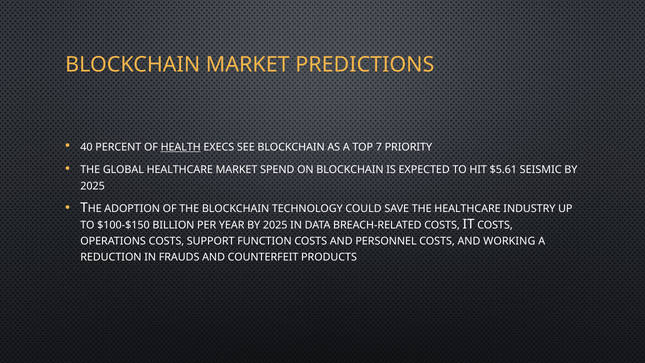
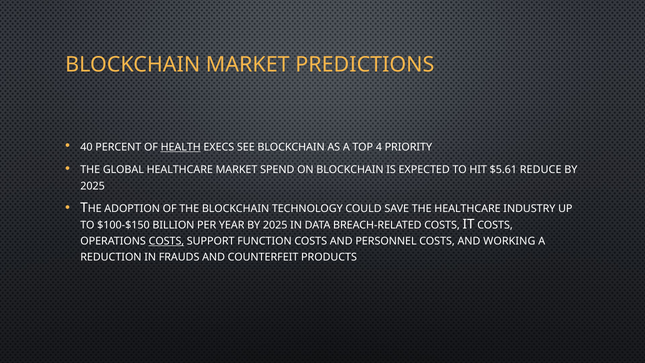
7: 7 -> 4 (379, 147)
SEISMIC: SEISMIC -> REDUCE (541, 170)
COSTS underline: none -> present (166, 241)
